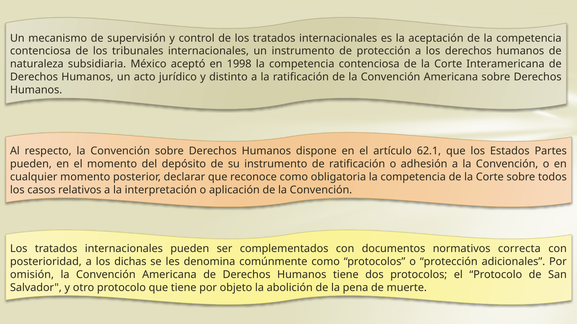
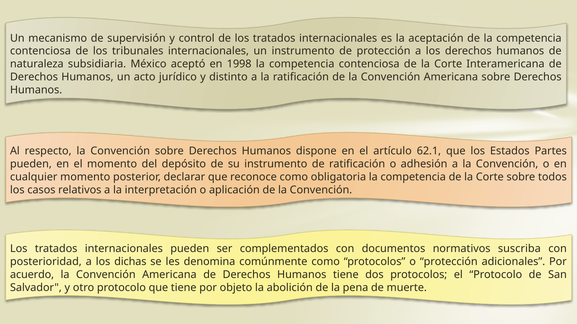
correcta: correcta -> suscriba (519, 249)
omisión: omisión -> acuerdo (32, 275)
